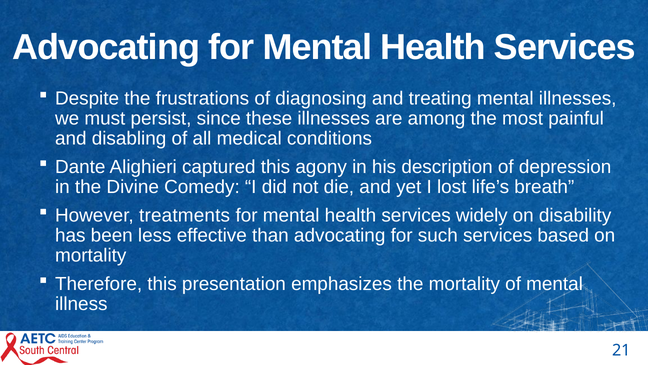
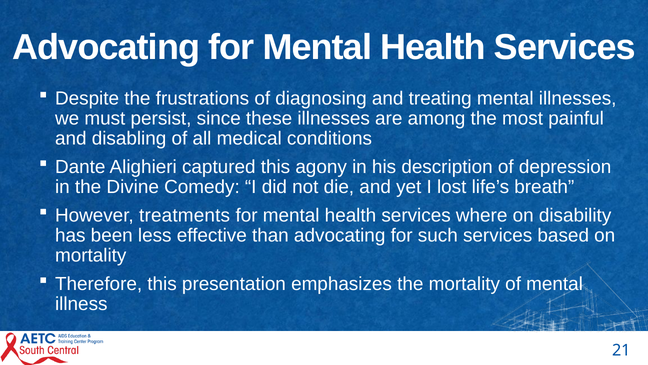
widely: widely -> where (482, 215)
